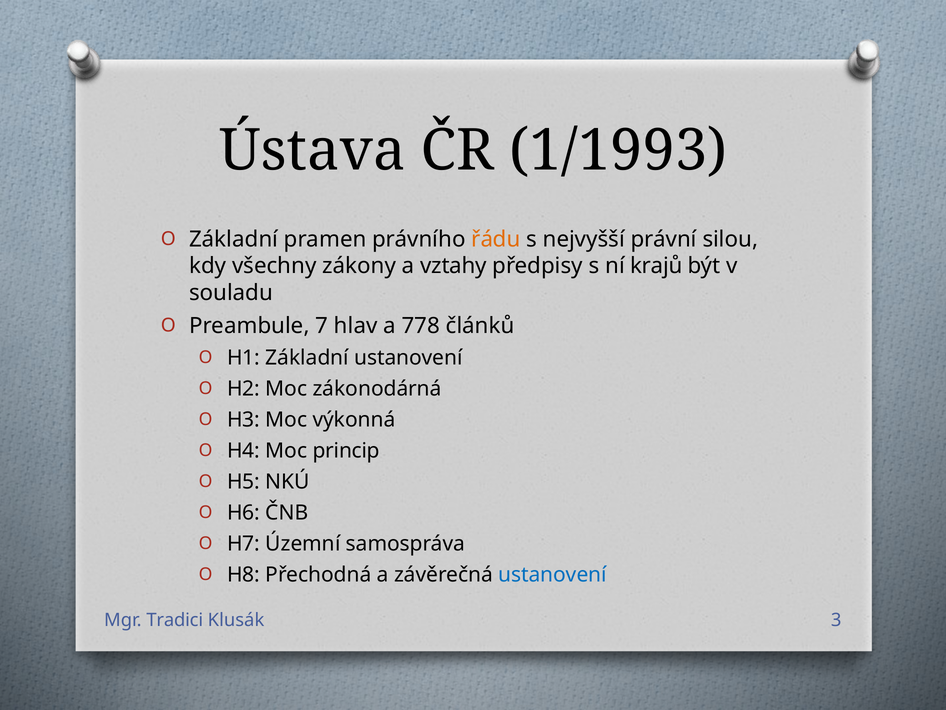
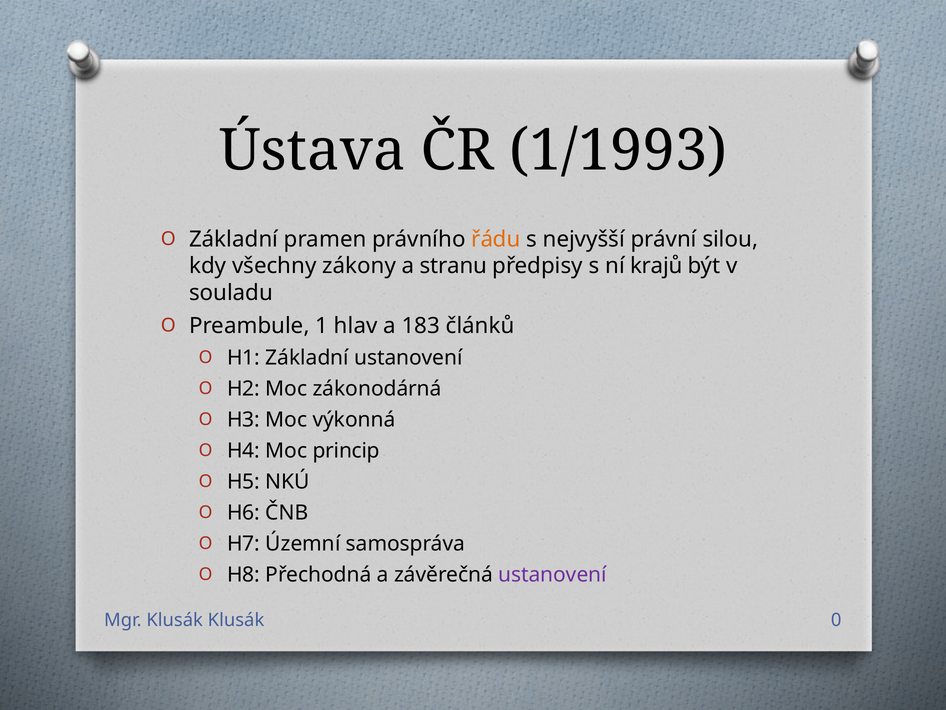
vztahy: vztahy -> stranu (453, 266)
7: 7 -> 1 (322, 326)
778: 778 -> 183 (421, 326)
ustanovení colour: blue -> purple (552, 574)
Mgr Tradici: Tradici -> Klusák (175, 620)
3: 3 -> 0 (836, 620)
